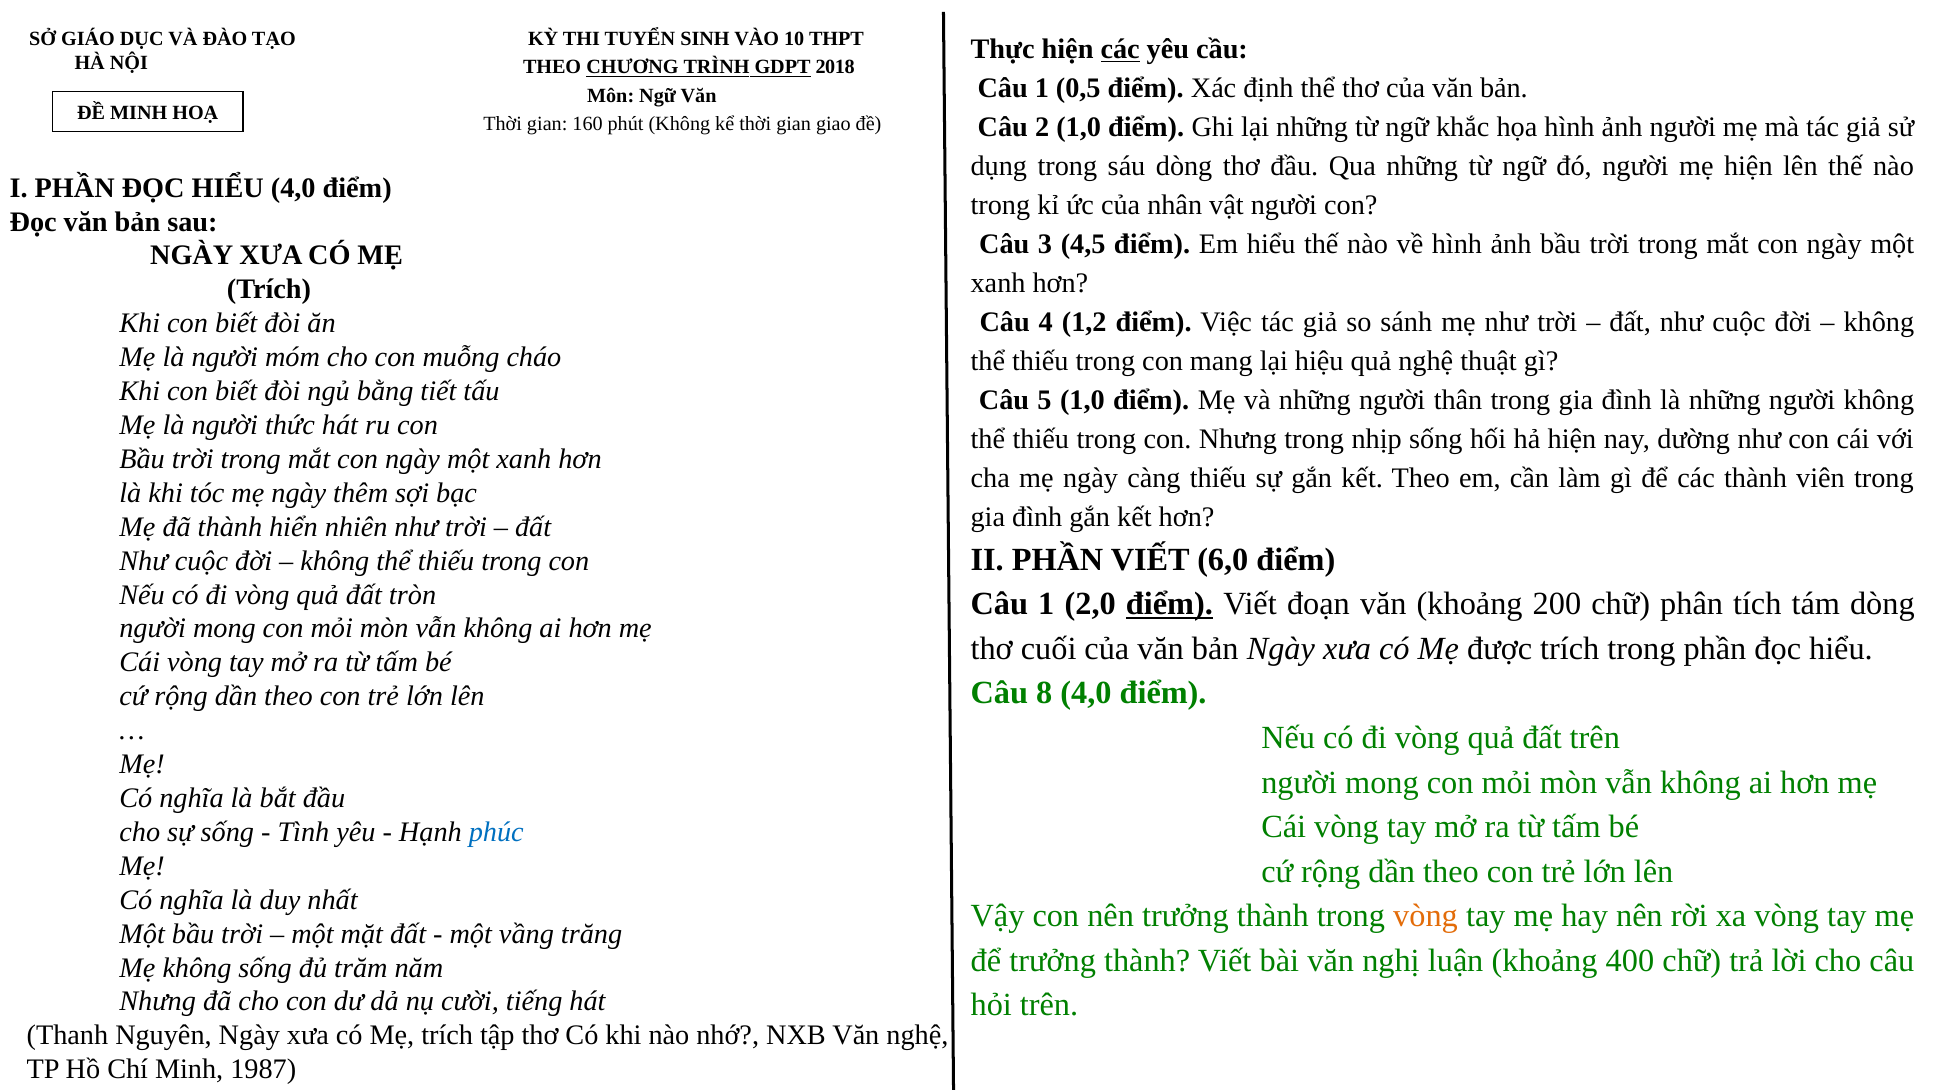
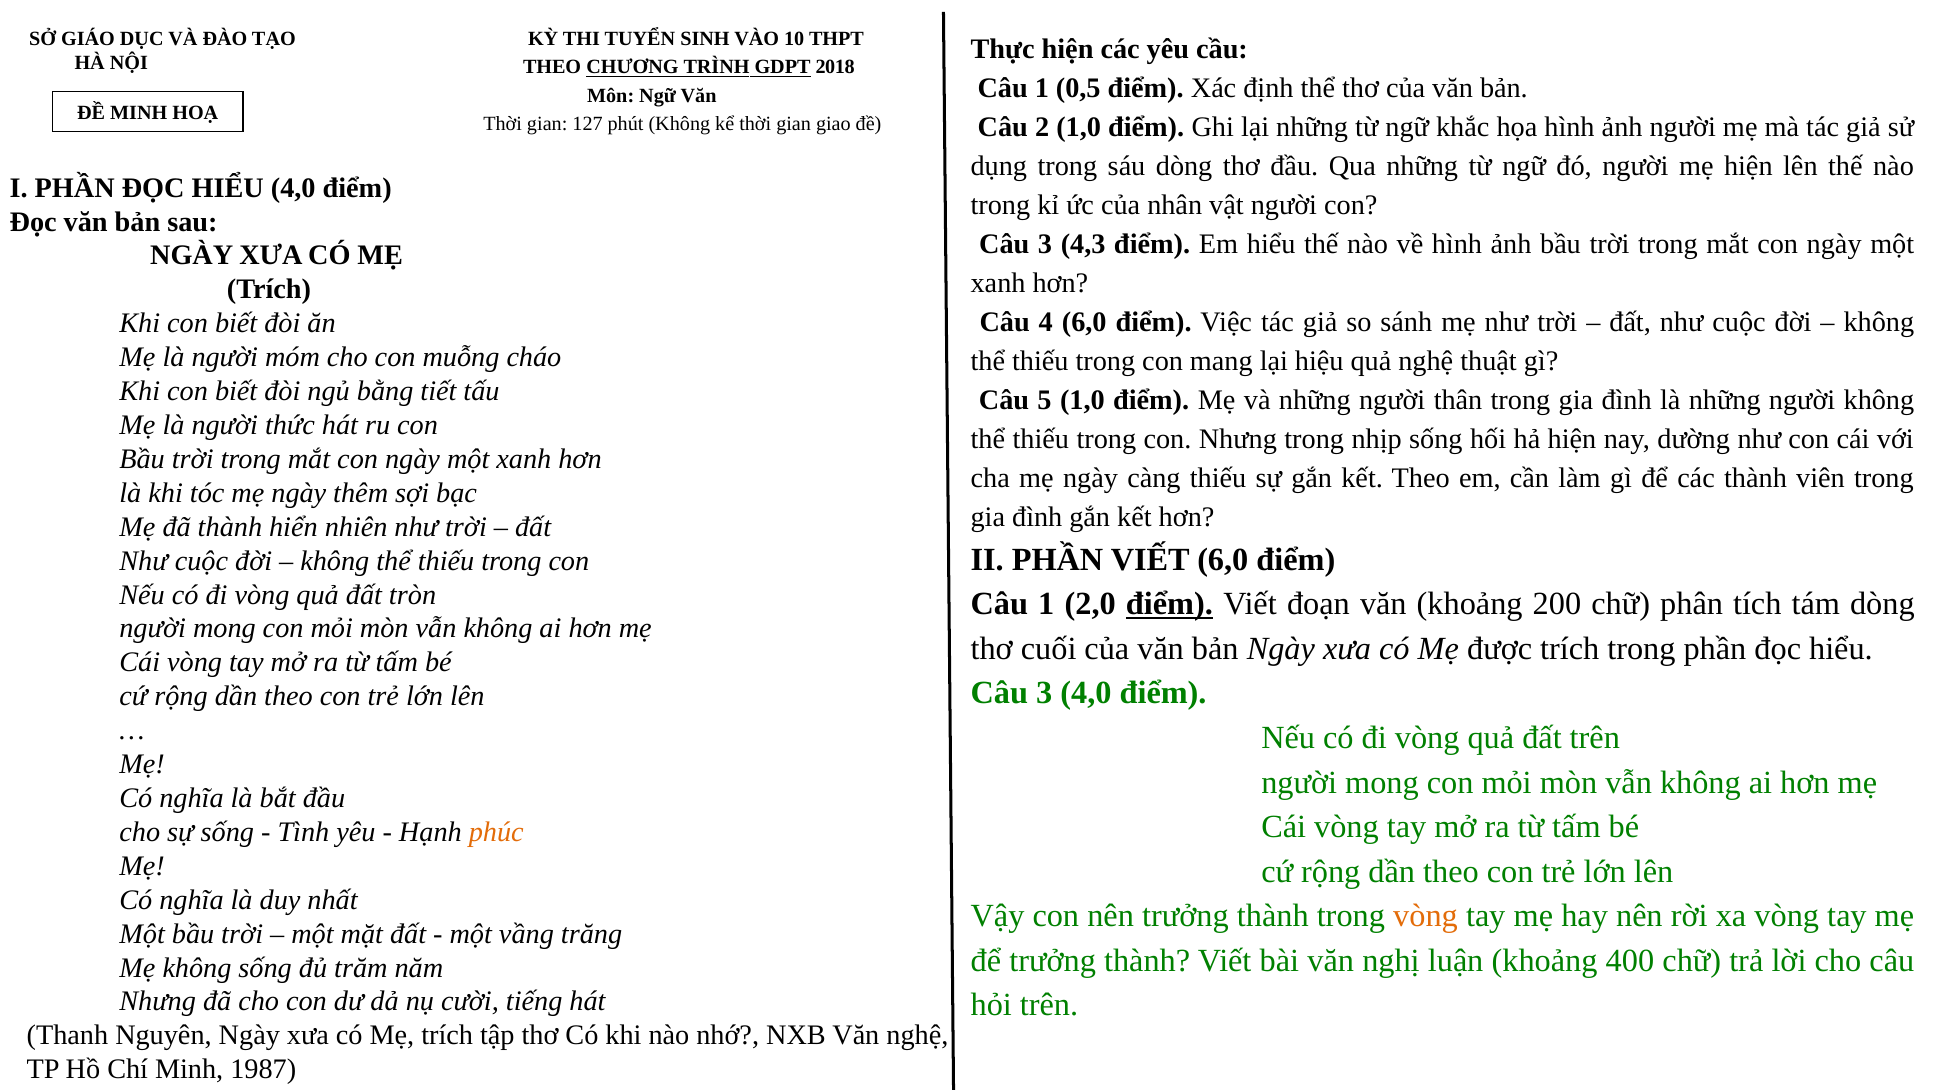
các underline: present -> none (1120, 49)
160: 160 -> 127 (588, 124)
4,5: 4,5 -> 4,3 (1083, 244)
4 1,2: 1,2 -> 6,0 (1084, 322)
8: 8 -> 3 (1044, 693)
phúc colour: blue -> orange (496, 832)
